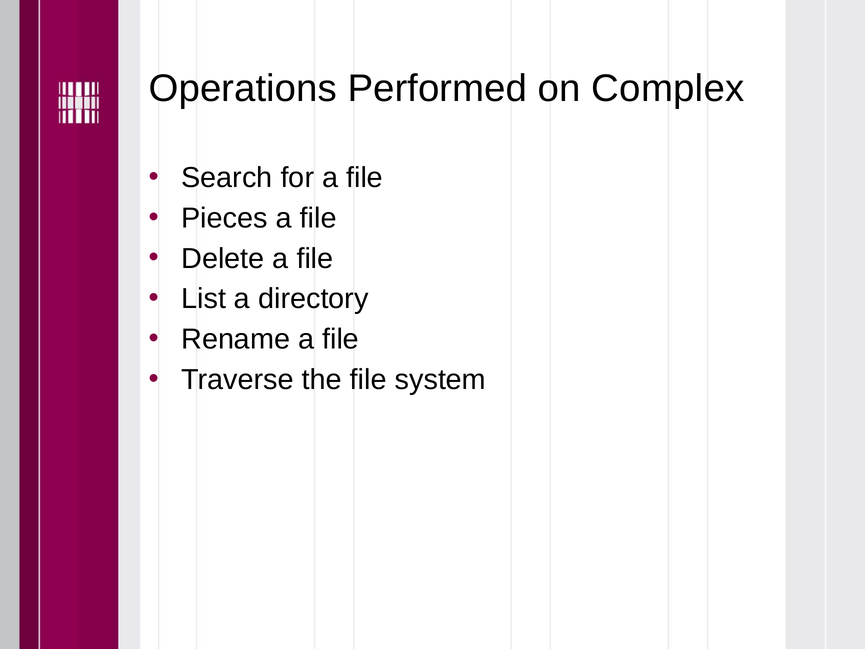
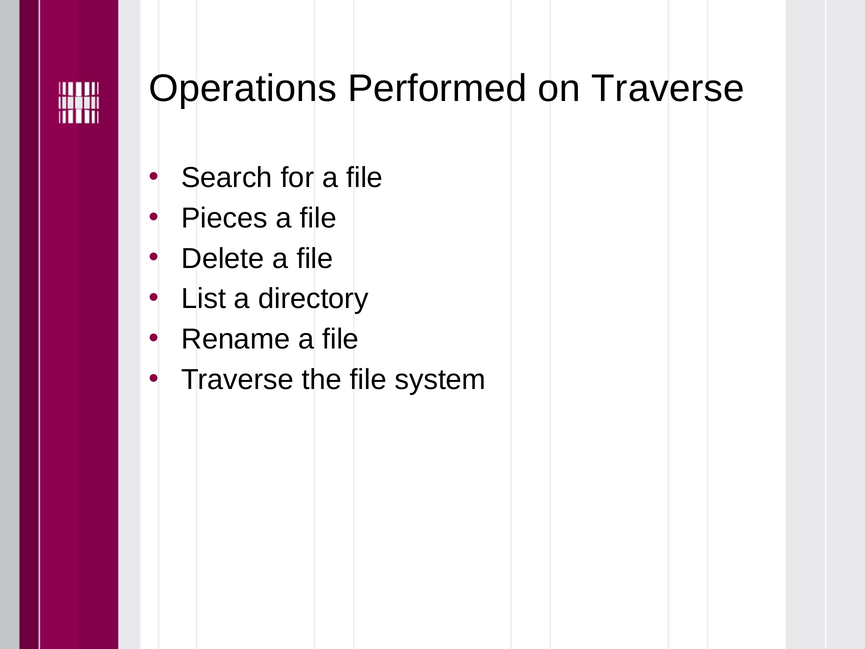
on Complex: Complex -> Traverse (668, 89)
